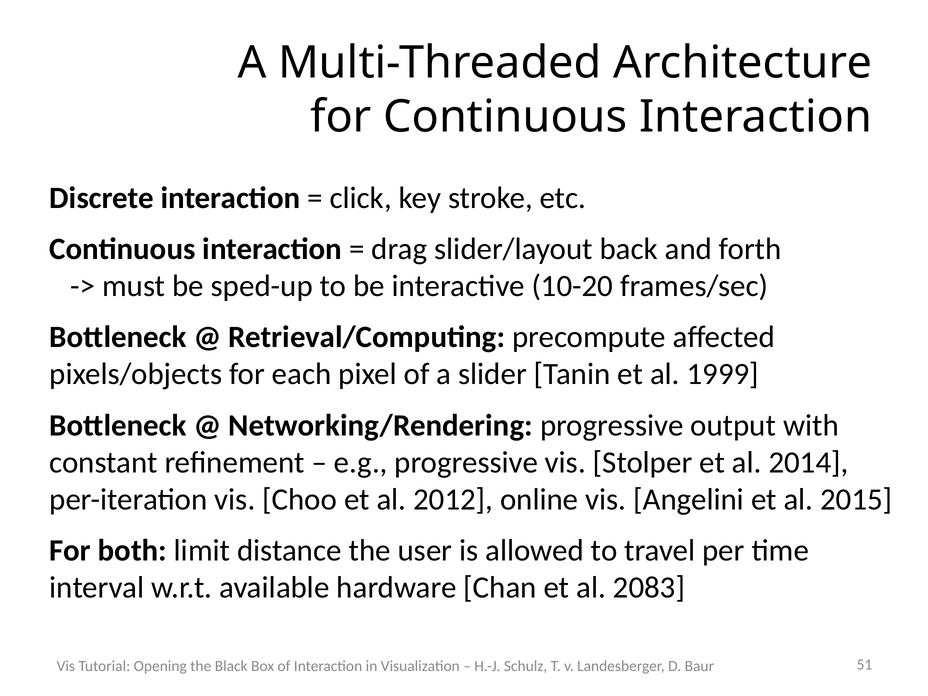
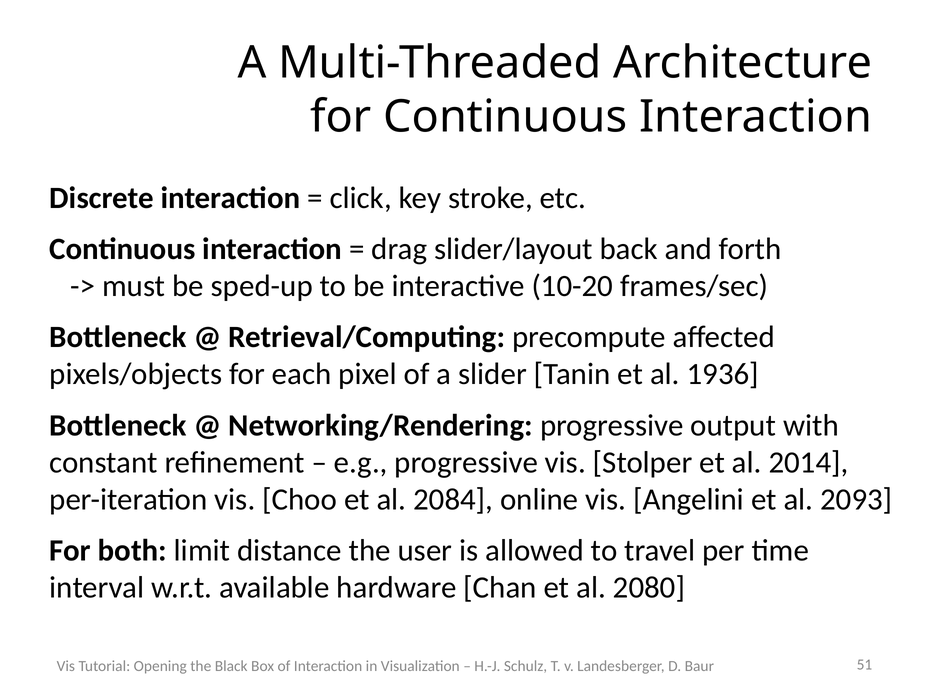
1999: 1999 -> 1936 (723, 374)
2012: 2012 -> 2084 (453, 500)
2015: 2015 -> 2093 (856, 500)
2083: 2083 -> 2080 (649, 588)
